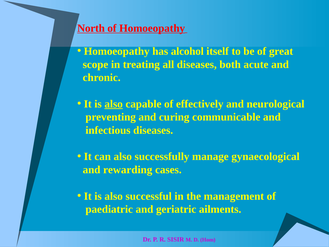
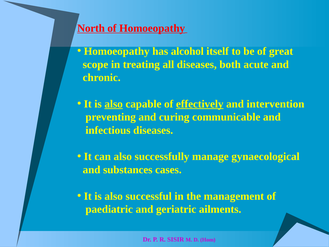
effectively underline: none -> present (200, 104)
neurological: neurological -> intervention (275, 104)
rewarding: rewarding -> substances (128, 170)
